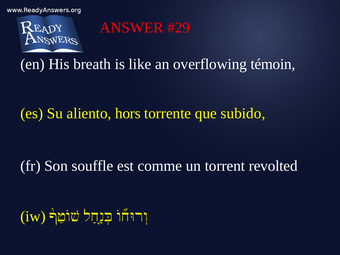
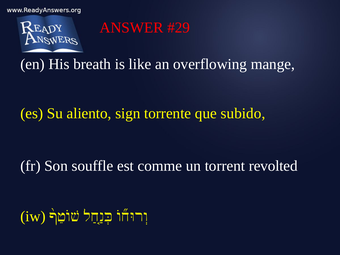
témoin: témoin -> mange (273, 64)
hors: hors -> sign (128, 113)
